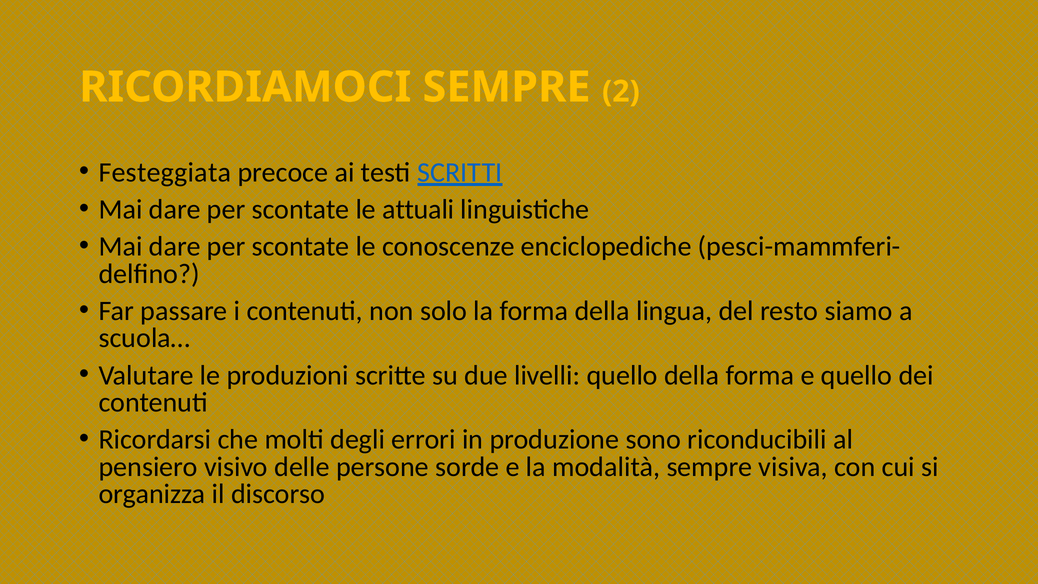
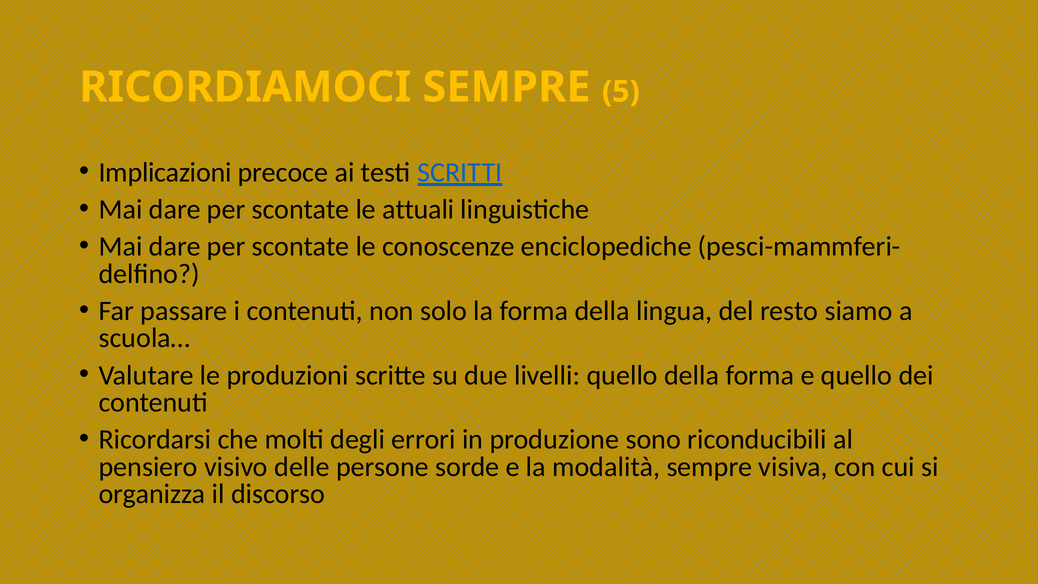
2: 2 -> 5 (621, 91)
Festeggiata: Festeggiata -> Implicazioni (165, 172)
